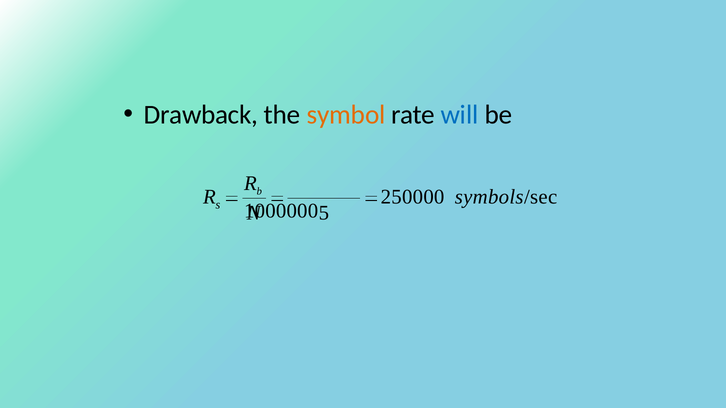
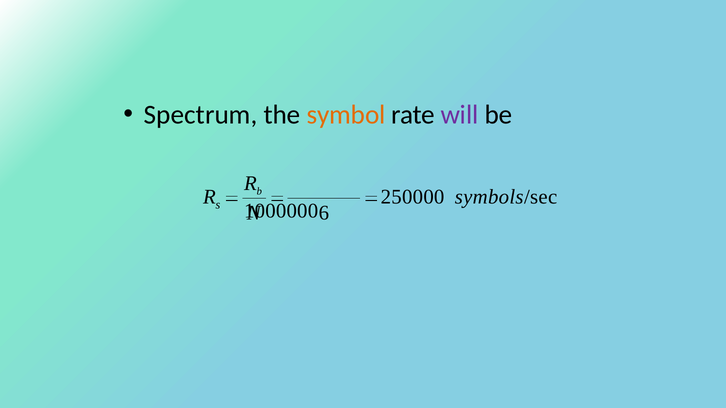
Drawback: Drawback -> Spectrum (201, 115)
will colour: blue -> purple (460, 115)
5: 5 -> 6 (324, 213)
